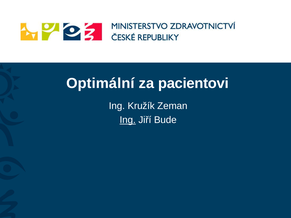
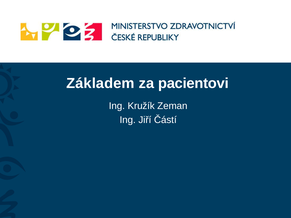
Optimální: Optimální -> Základem (100, 83)
Ing underline: present -> none (128, 120)
Bude: Bude -> Částí (165, 120)
